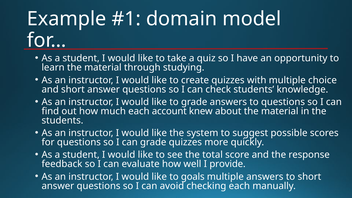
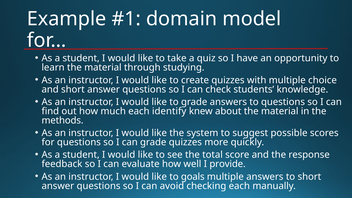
account: account -> identify (169, 111)
students: students -> methods (63, 120)
